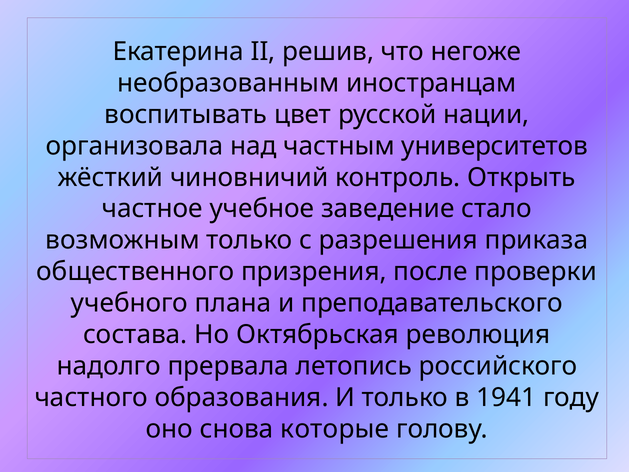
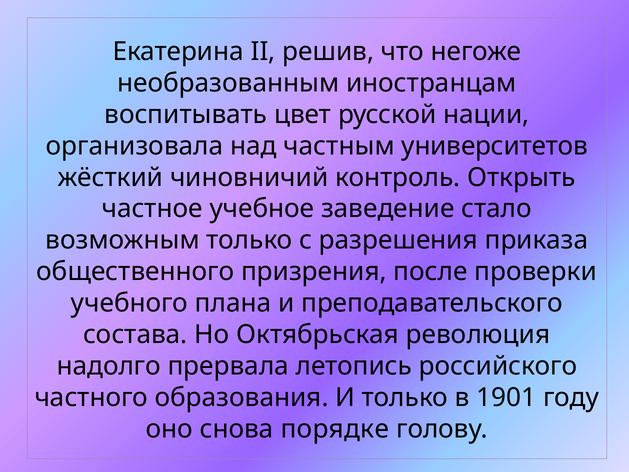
1941: 1941 -> 1901 (506, 397)
которые: которые -> порядке (335, 429)
